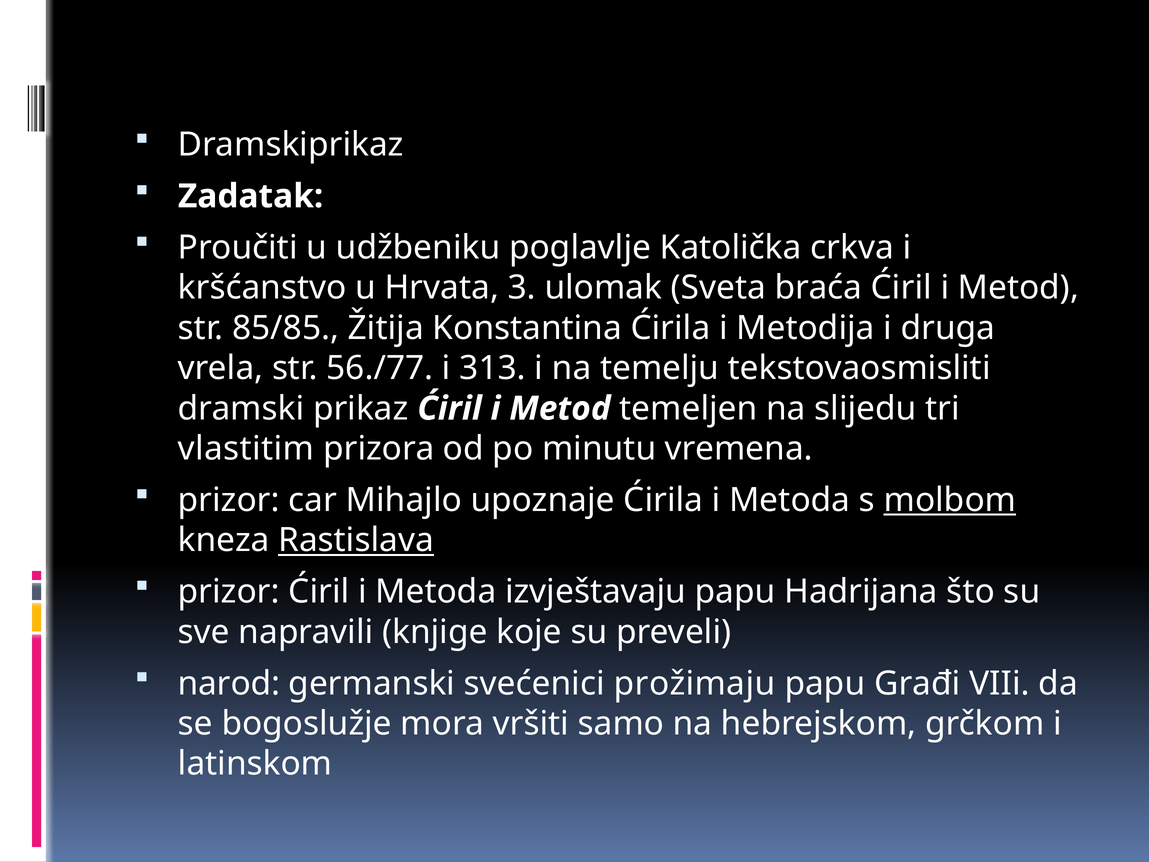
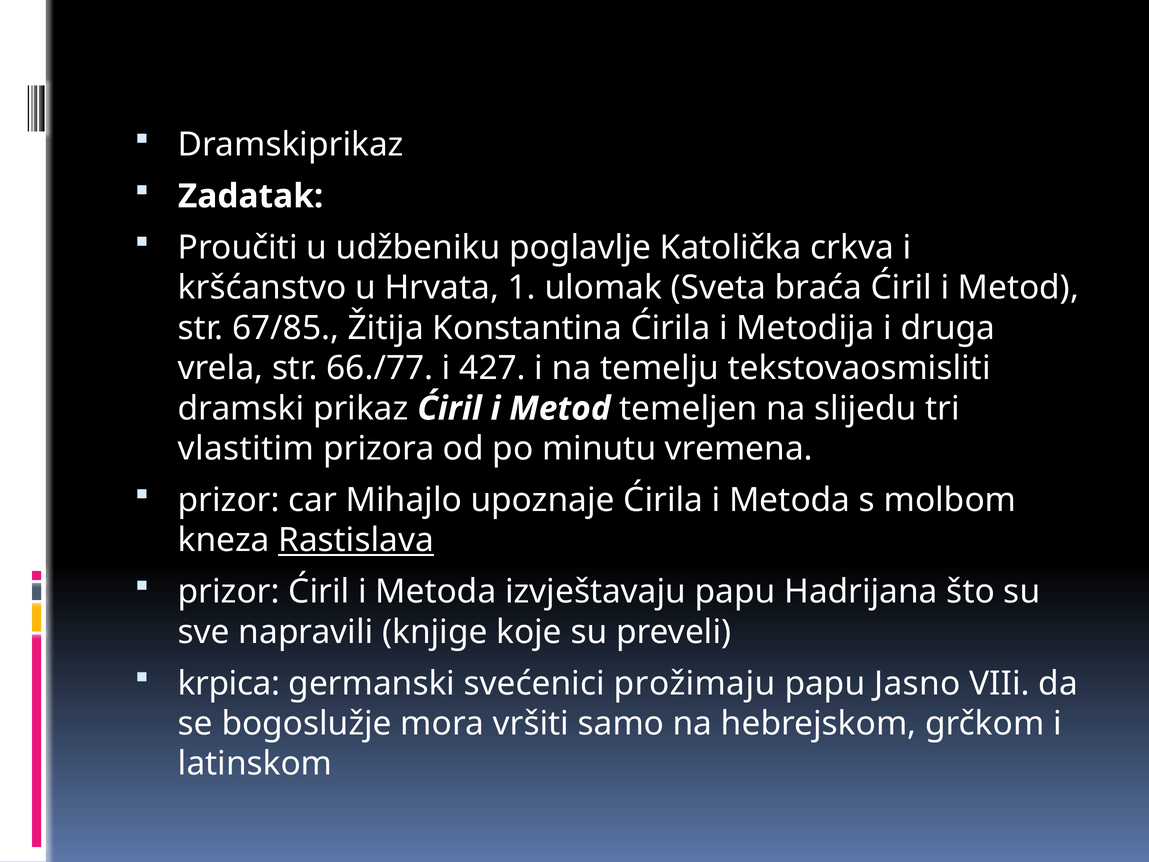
3: 3 -> 1 (522, 288)
85/85: 85/85 -> 67/85 (286, 328)
56./77: 56./77 -> 66./77 (380, 368)
313: 313 -> 427 (493, 368)
molbom underline: present -> none (950, 500)
narod: narod -> krpica (229, 683)
Građi: Građi -> Jasno (917, 683)
